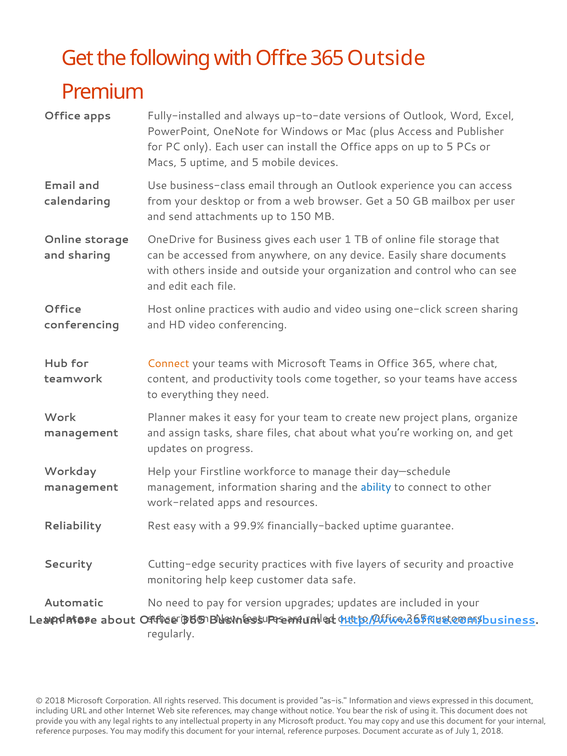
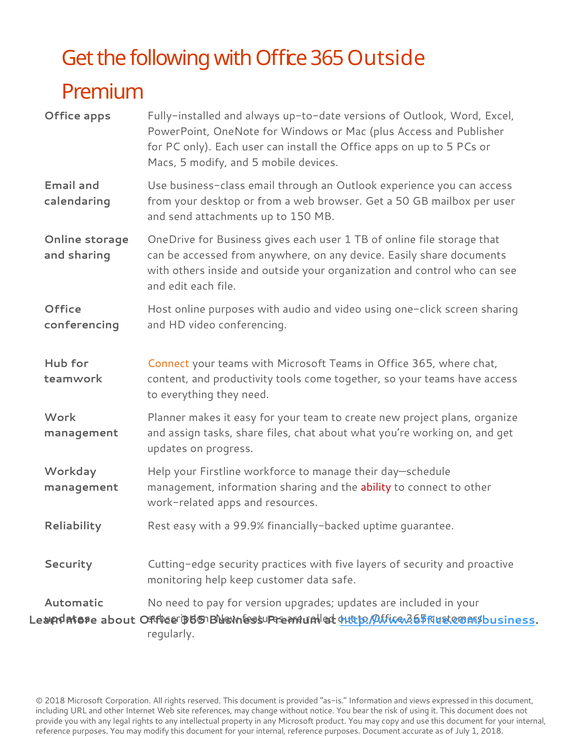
5 uptime: uptime -> modify (209, 162)
online practices: practices -> purposes (232, 309)
ability colour: blue -> red (376, 487)
